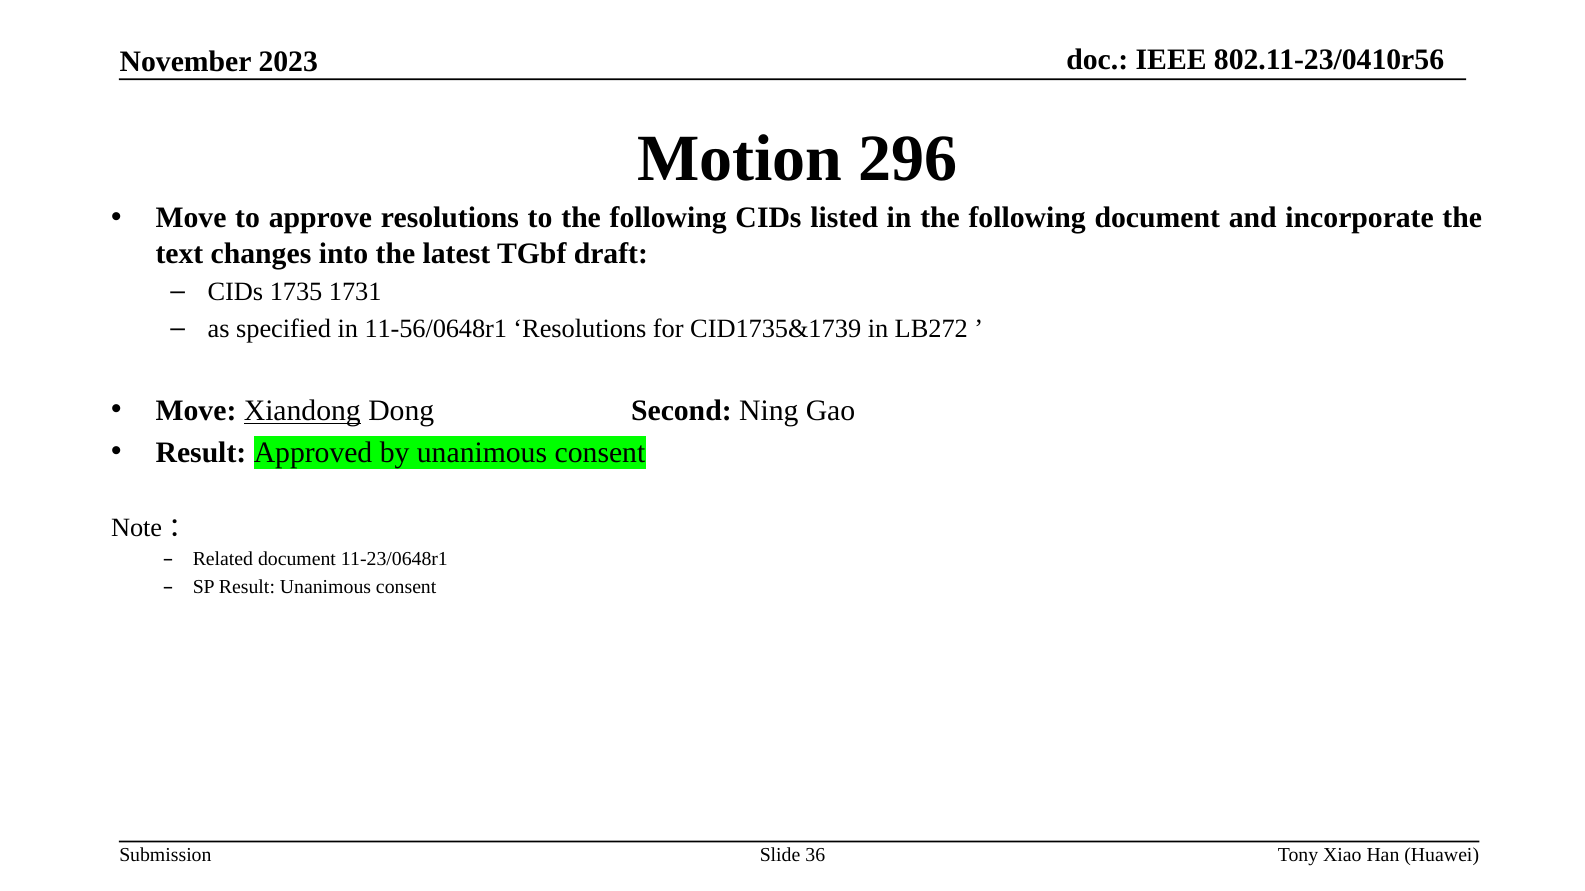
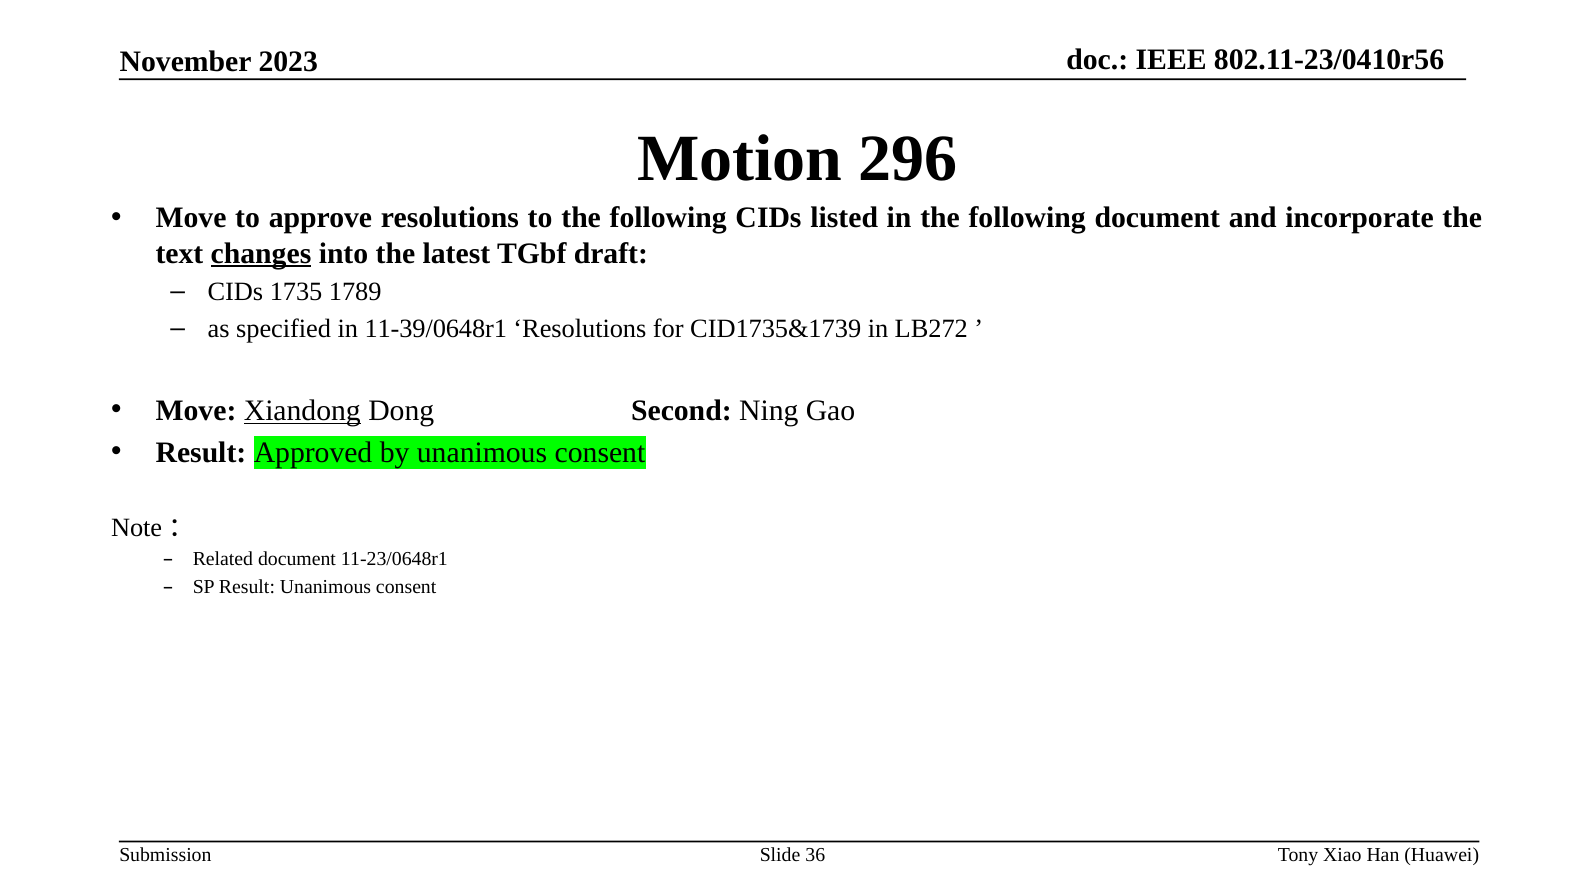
changes underline: none -> present (261, 254)
1731: 1731 -> 1789 (355, 292)
11-56/0648r1: 11-56/0648r1 -> 11-39/0648r1 (436, 329)
